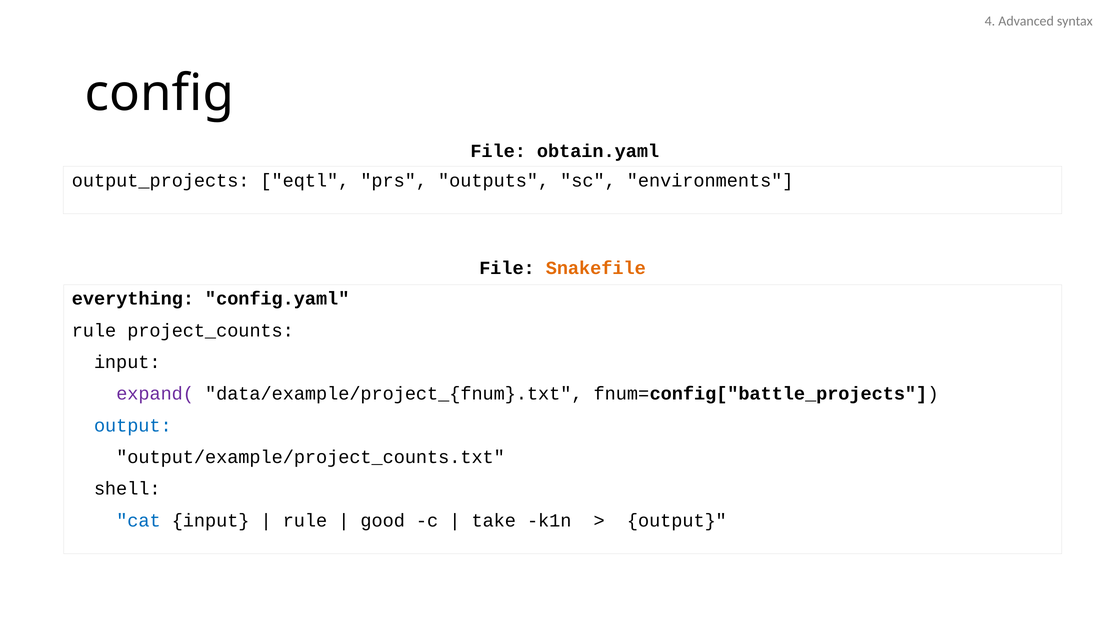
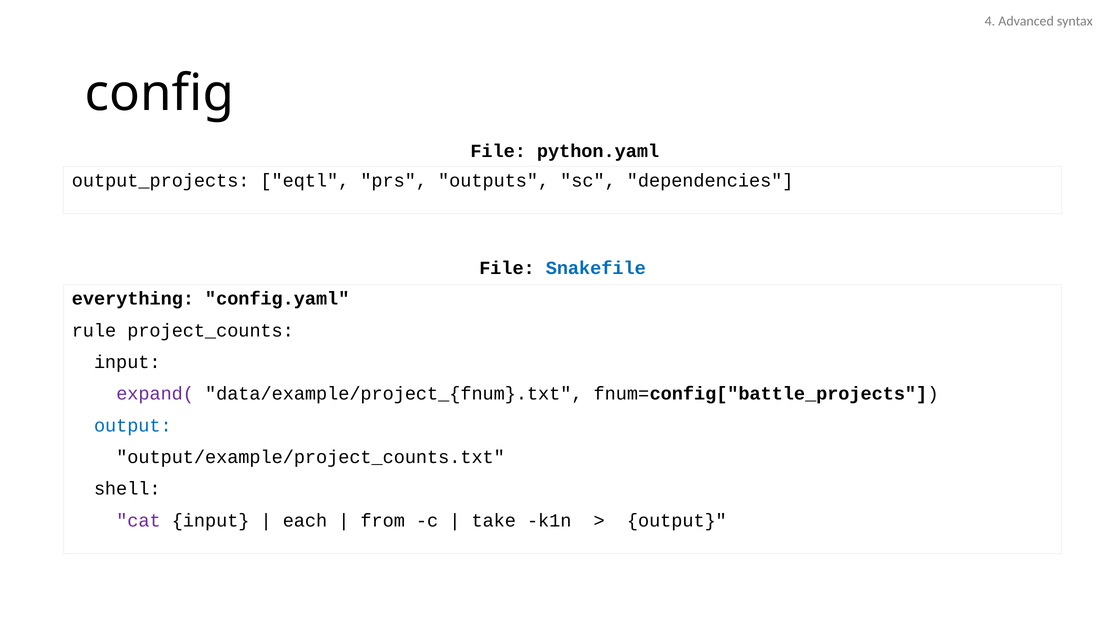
obtain.yaml: obtain.yaml -> python.yaml (598, 151)
environments: environments -> dependencies (710, 180)
Snakefile colour: orange -> blue (596, 268)
cat colour: blue -> purple (138, 520)
rule: rule -> each (305, 520)
good: good -> from (383, 520)
